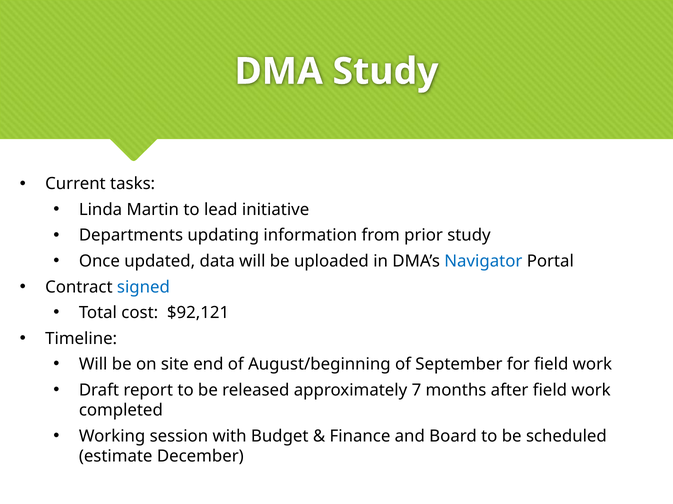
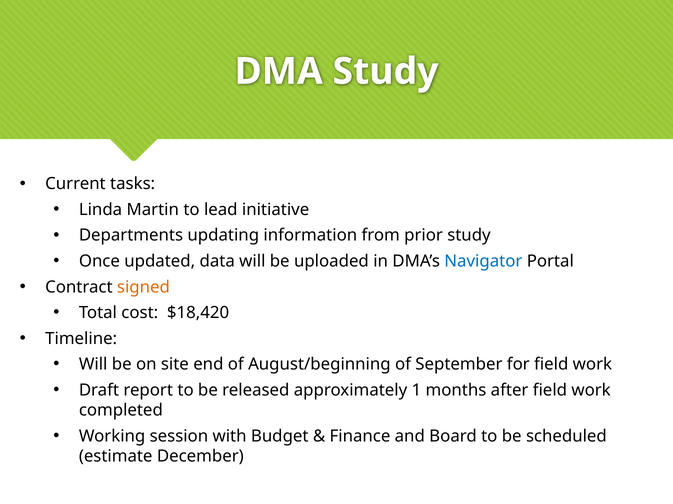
signed colour: blue -> orange (143, 287)
$92,121: $92,121 -> $18,420 (198, 313)
7: 7 -> 1 (416, 391)
